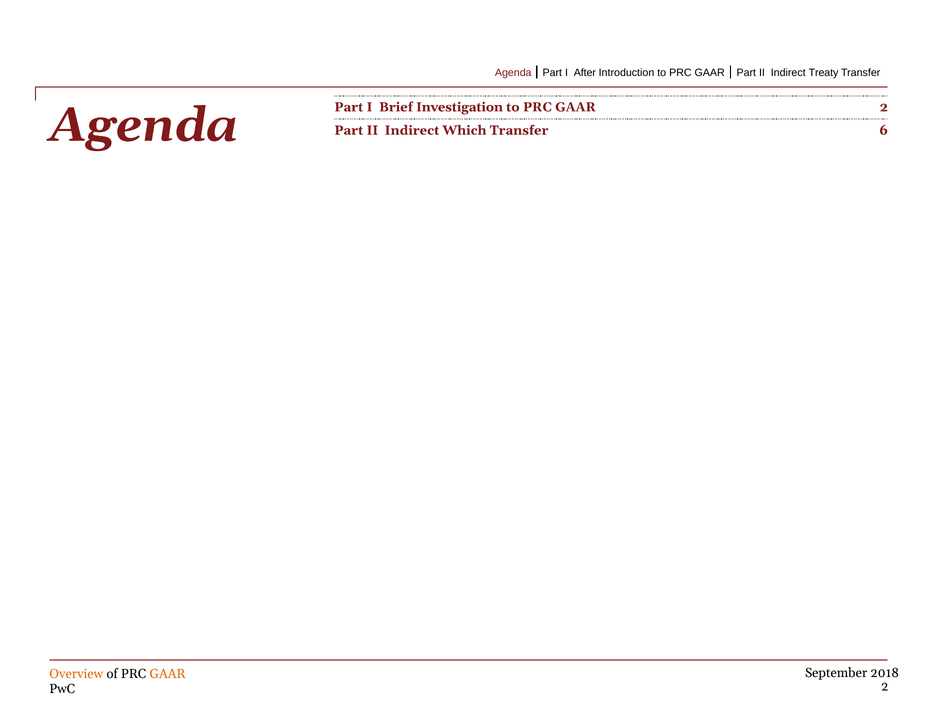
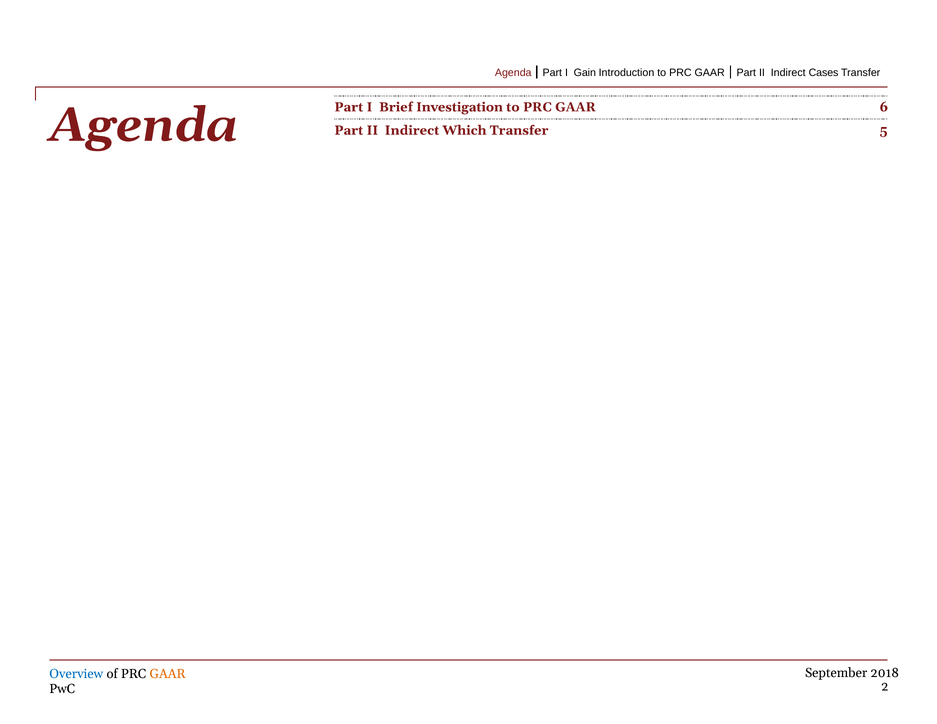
After: After -> Gain (585, 73)
Treaty: Treaty -> Cases (824, 73)
GAAR 2: 2 -> 6 (884, 107)
6: 6 -> 5 (884, 130)
Overview colour: orange -> blue (76, 674)
